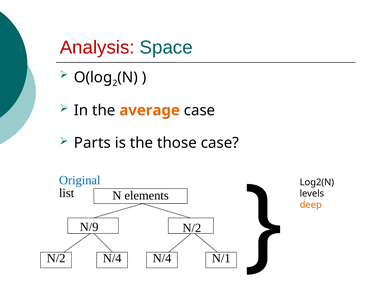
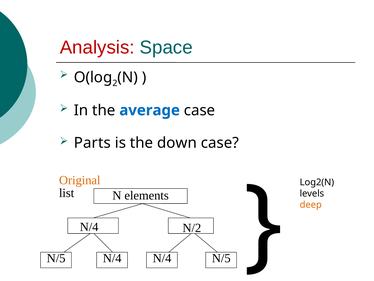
average colour: orange -> blue (150, 110)
those: those -> down (177, 143)
Original colour: blue -> orange (80, 180)
N/9: N/9 -> N/4 (89, 227)
N/2: N/2 -> N/5 (56, 258)
N/4 N/1: N/1 -> N/5 (221, 258)
